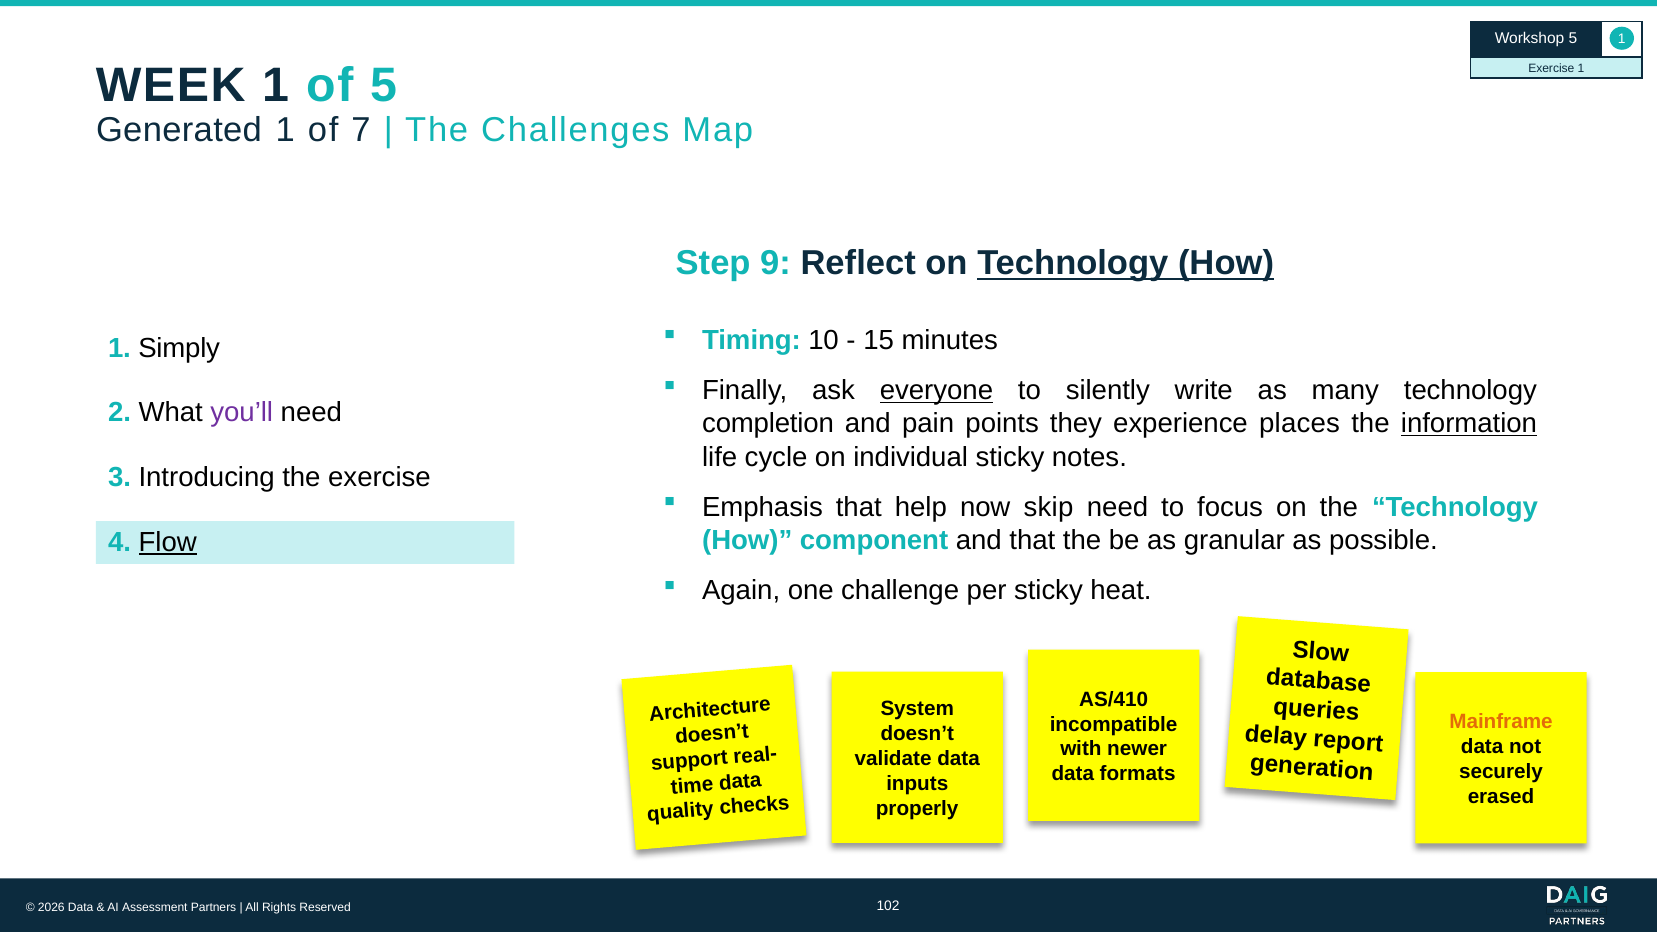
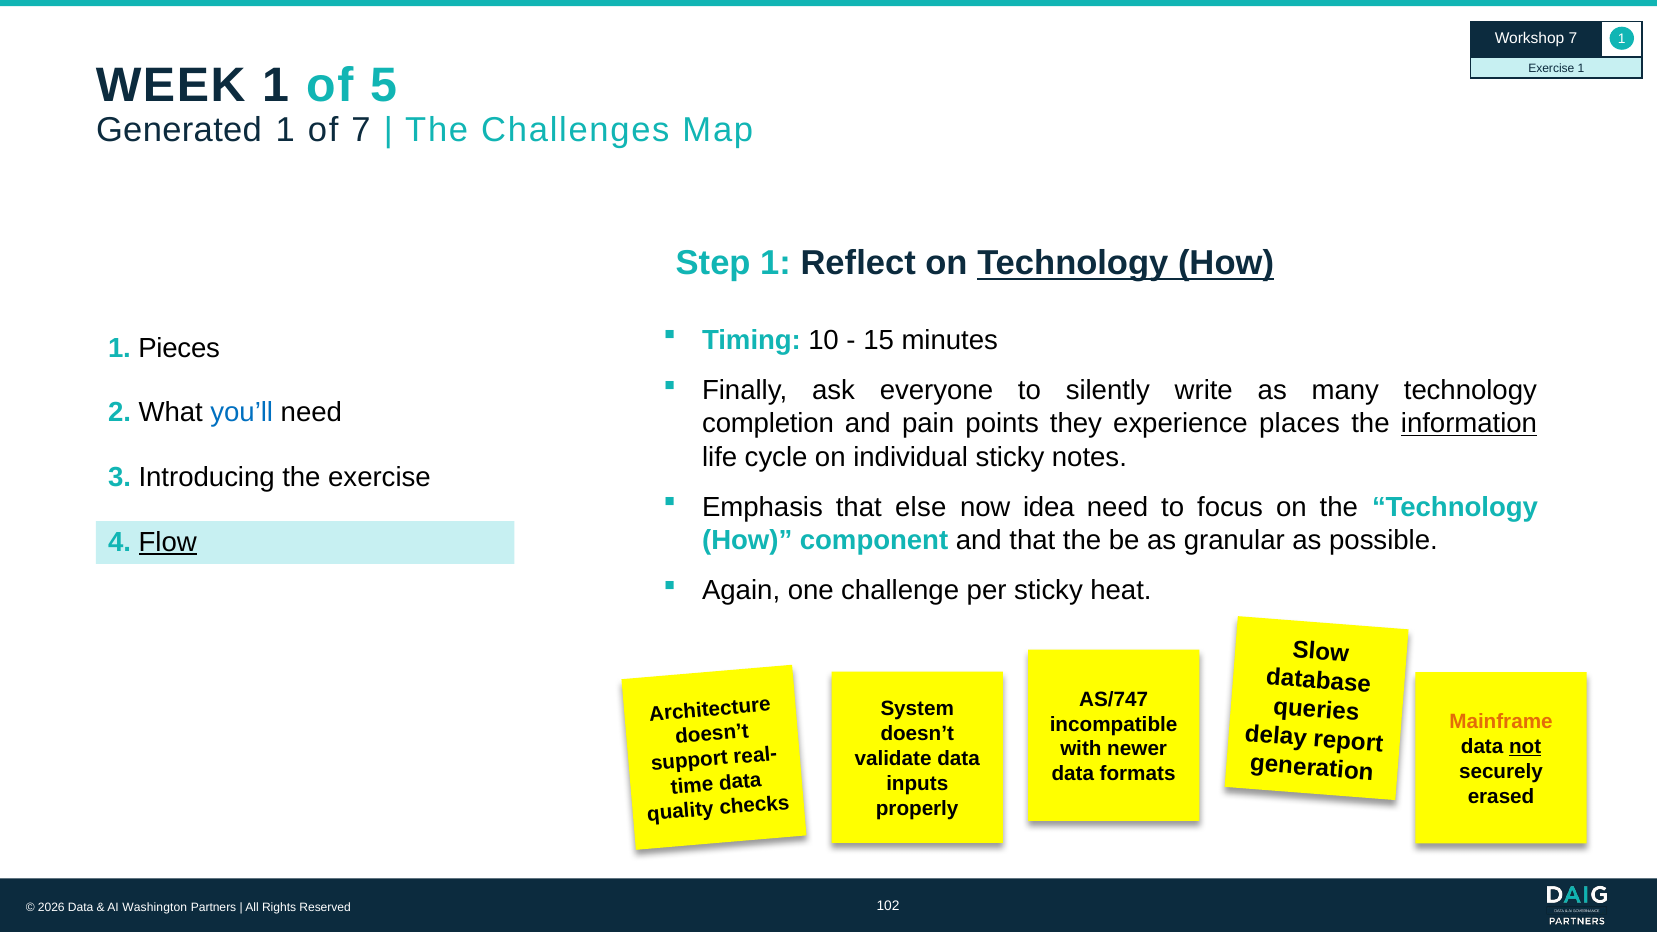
Workshop 5: 5 -> 7 (1573, 38)
Step 9: 9 -> 1 (775, 263)
Simply: Simply -> Pieces (179, 348)
everyone underline: present -> none (936, 391)
you’ll colour: purple -> blue (242, 413)
help: help -> else (921, 507)
skip: skip -> idea (1049, 507)
AS/410: AS/410 -> AS/747 (1114, 699)
not underline: none -> present (1525, 747)
Assessment: Assessment -> Washington (155, 908)
